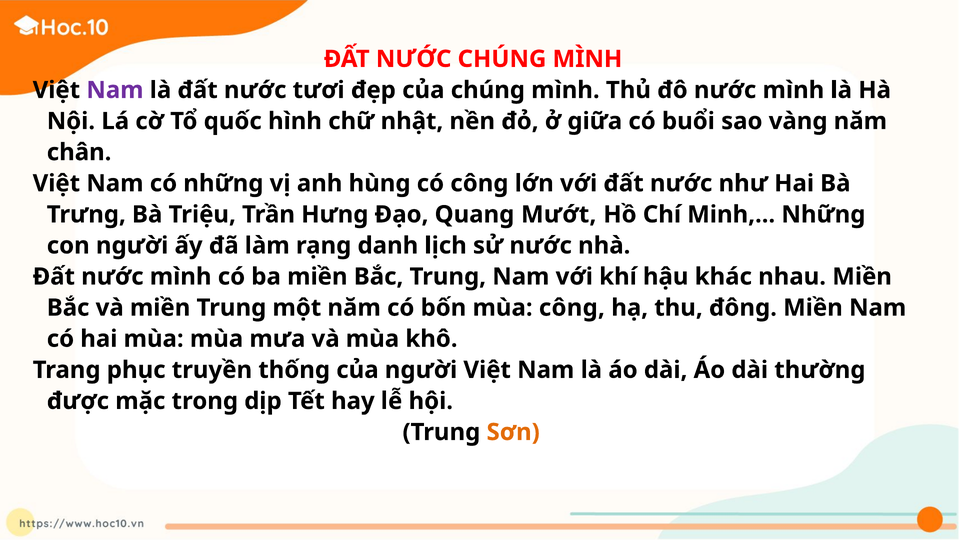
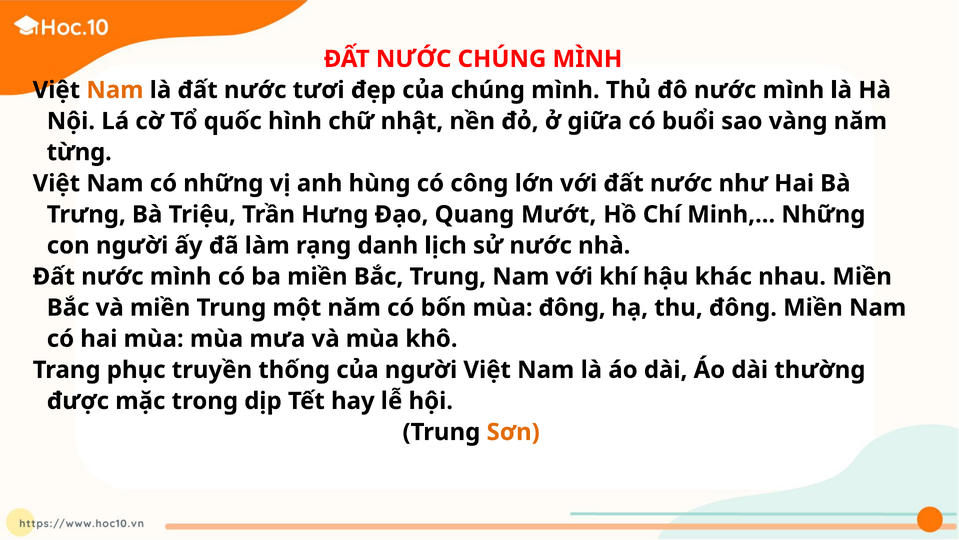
Nam colour: purple -> orange (115, 90)
chân: chân -> từng (79, 152)
mùa công: công -> đông (572, 307)
